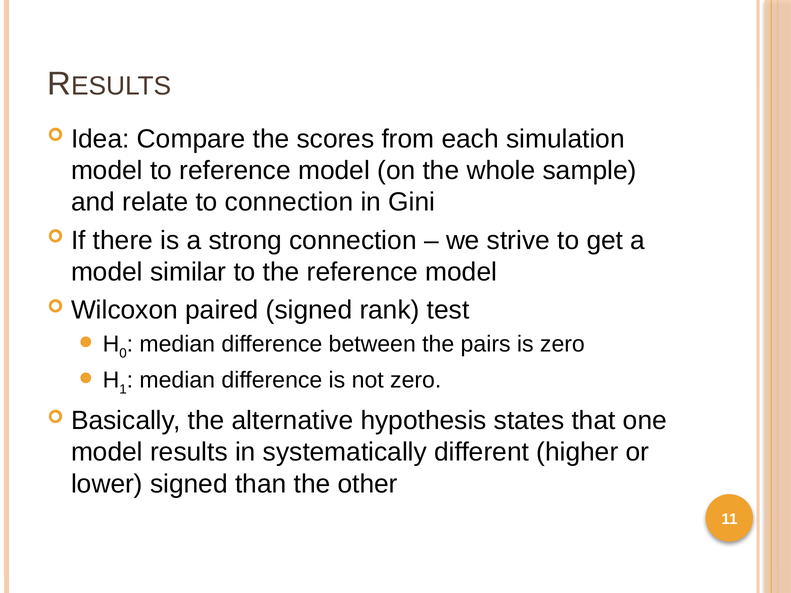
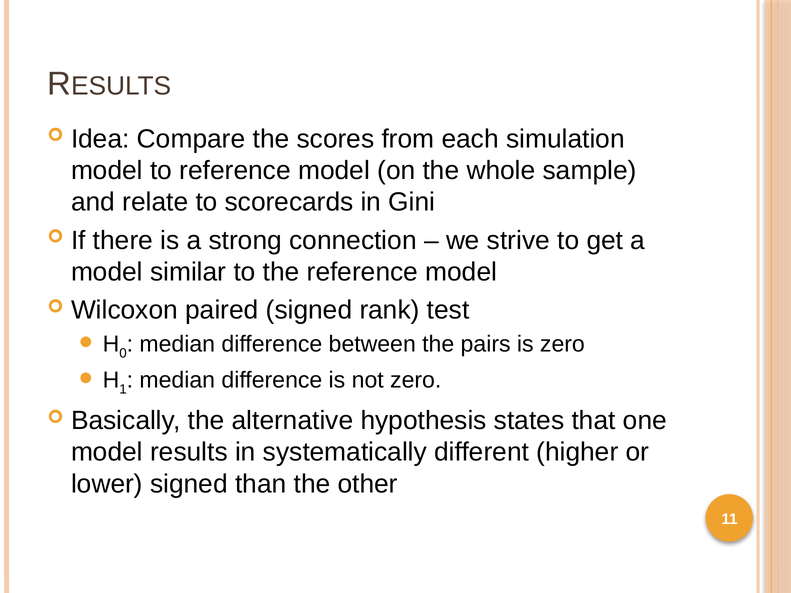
to connection: connection -> scorecards (289, 202)
